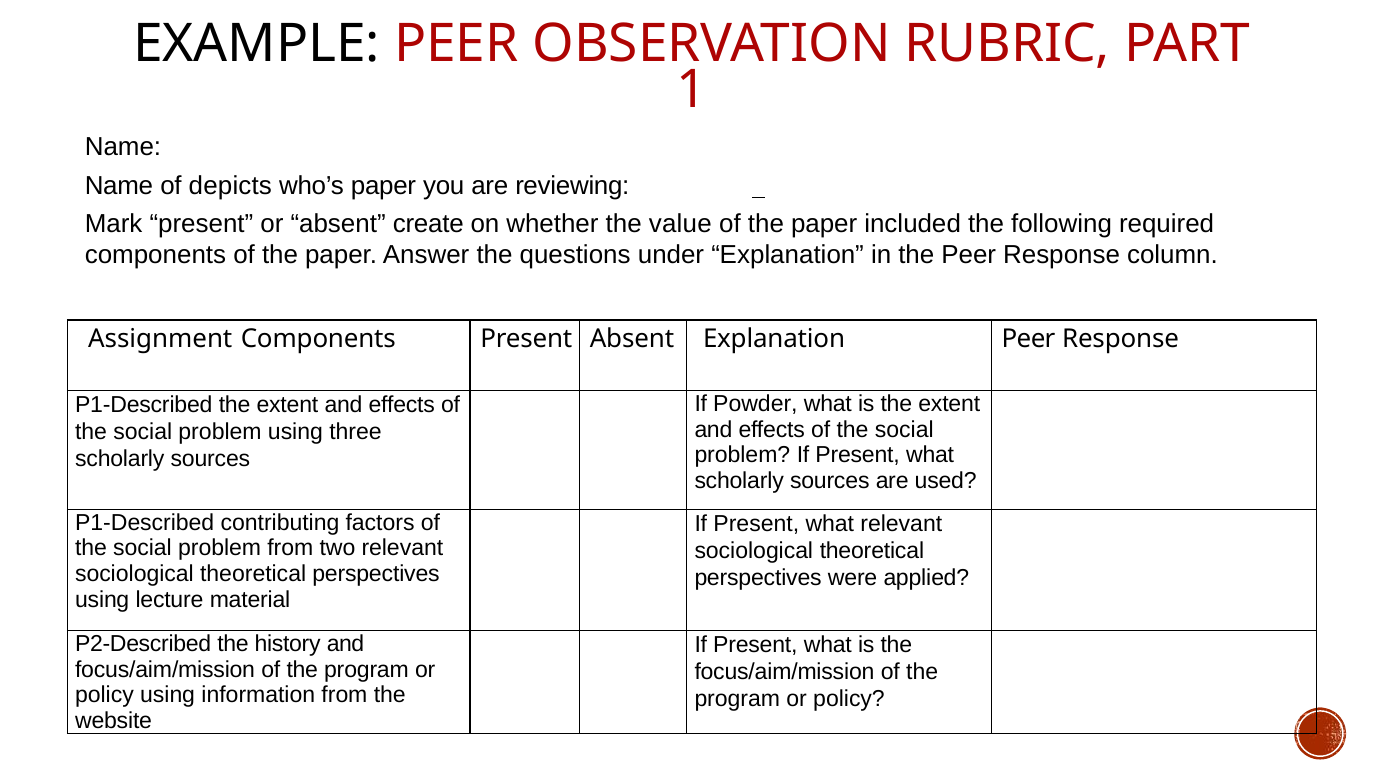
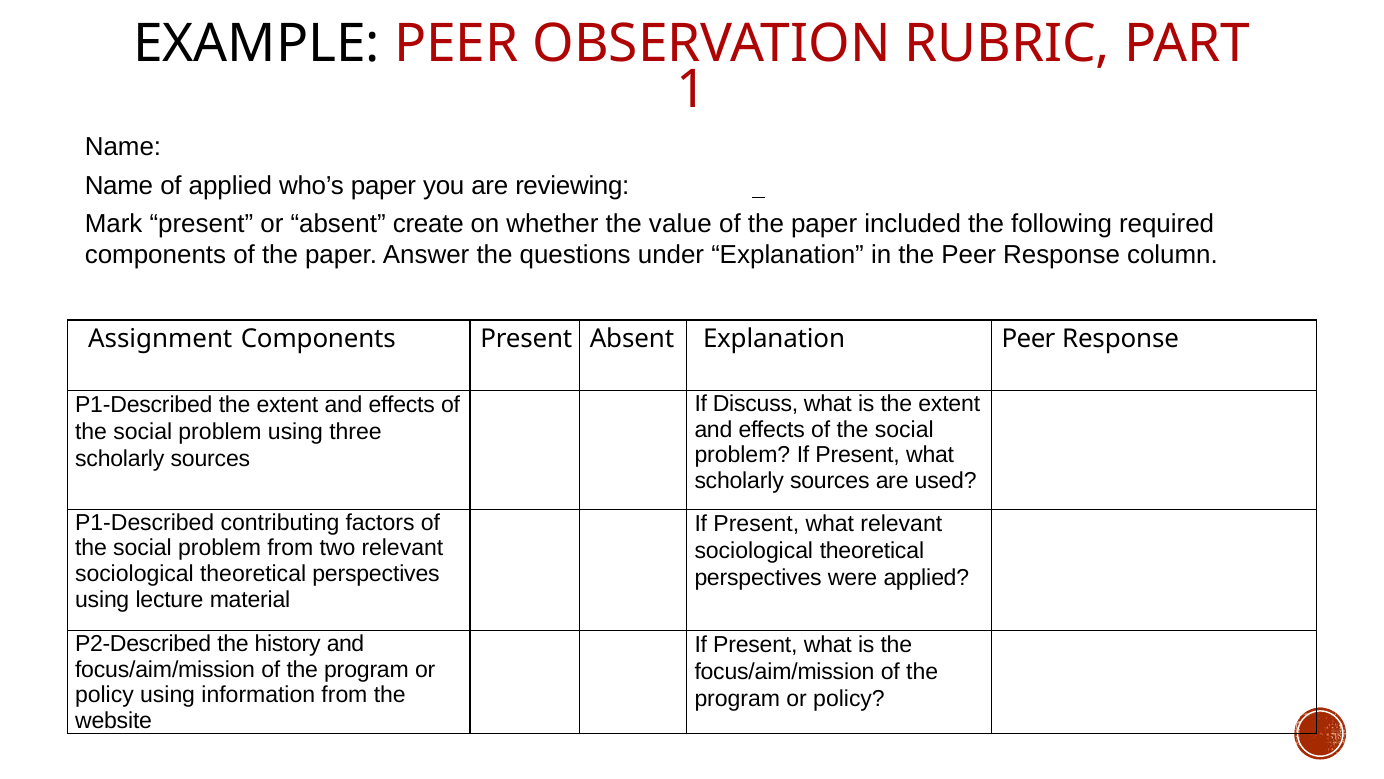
of depicts: depicts -> applied (230, 186)
Powder: Powder -> Discuss (756, 404)
